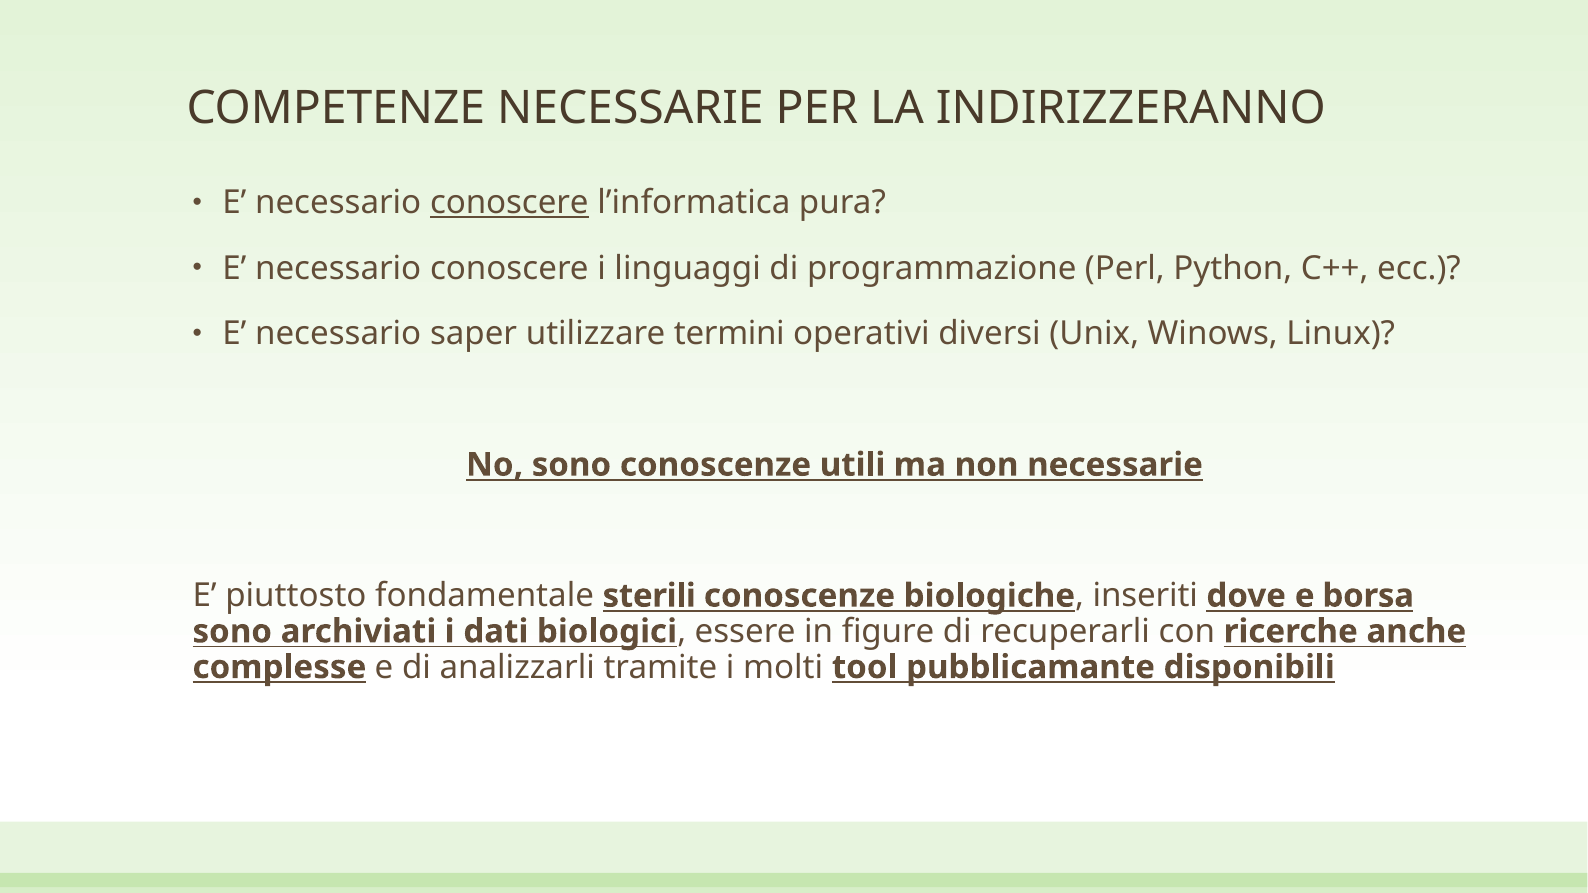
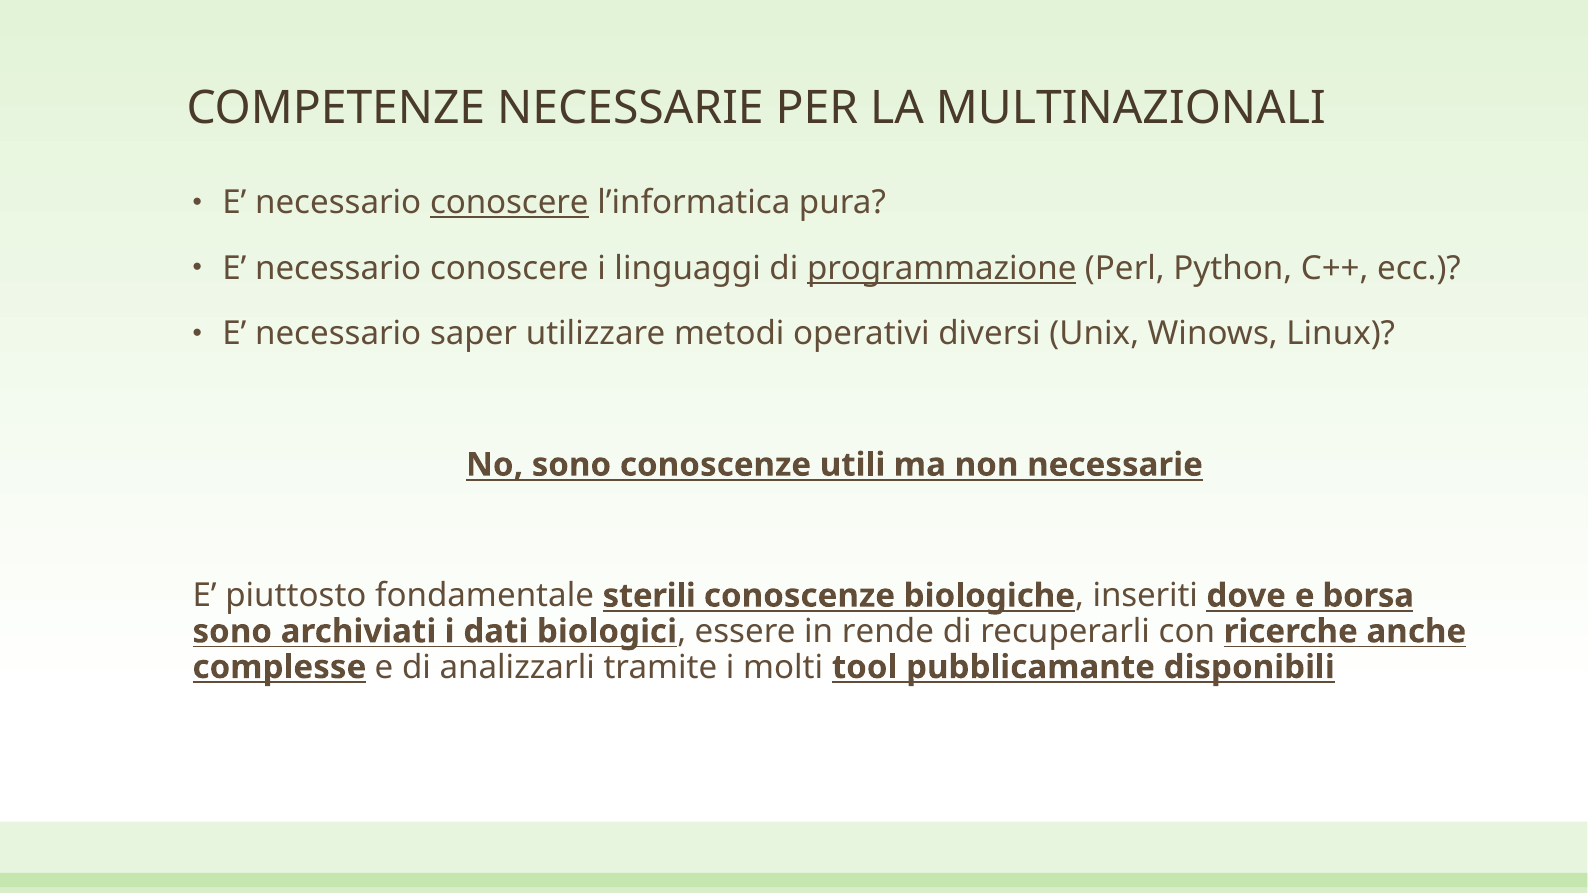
INDIRIZZERANNO: INDIRIZZERANNO -> MULTINAZIONALI (1131, 109)
programmazione underline: none -> present (942, 268)
termini: termini -> metodi (729, 334)
figure: figure -> rende (888, 632)
